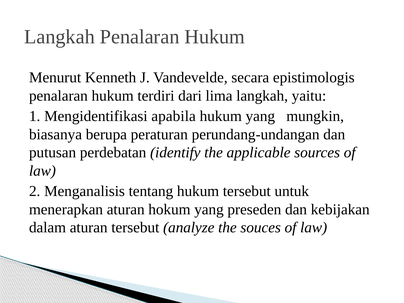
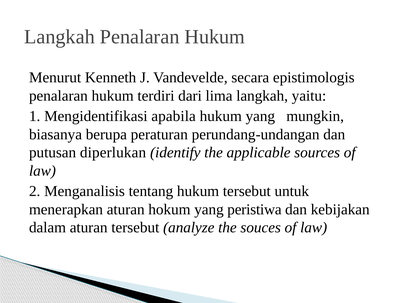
perdebatan: perdebatan -> diperlukan (113, 153)
preseden: preseden -> peristiwa (254, 209)
